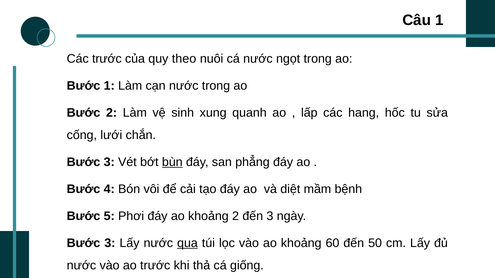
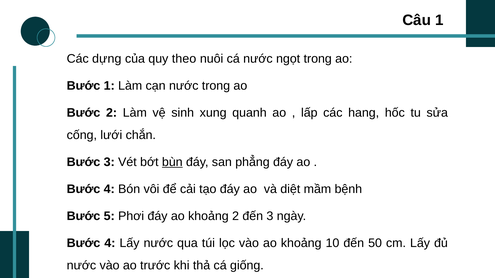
Các trước: trước -> dựng (107, 59)
3: 3 -> 4 (110, 244)
qua underline: present -> none (187, 244)
60: 60 -> 10 (332, 244)
